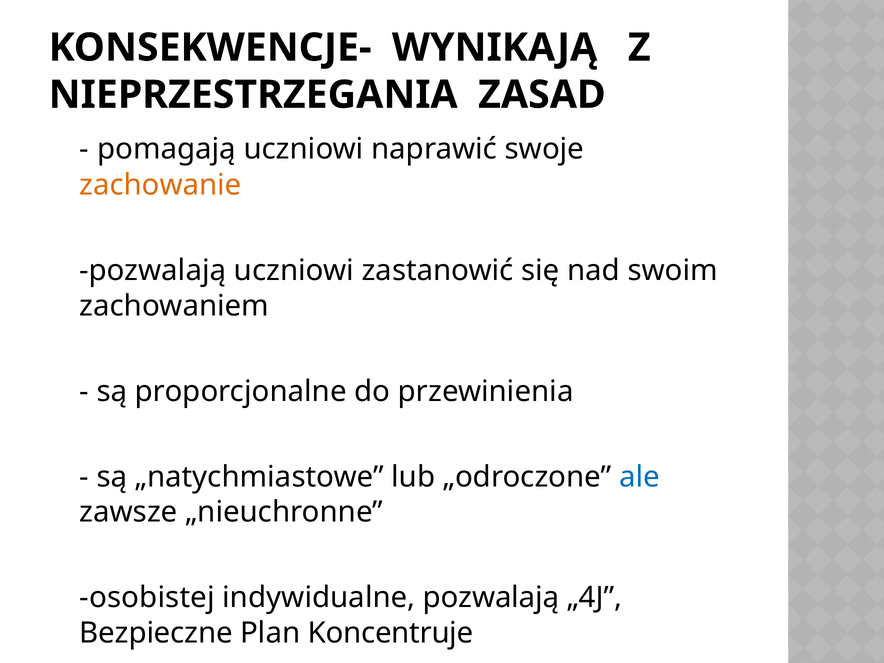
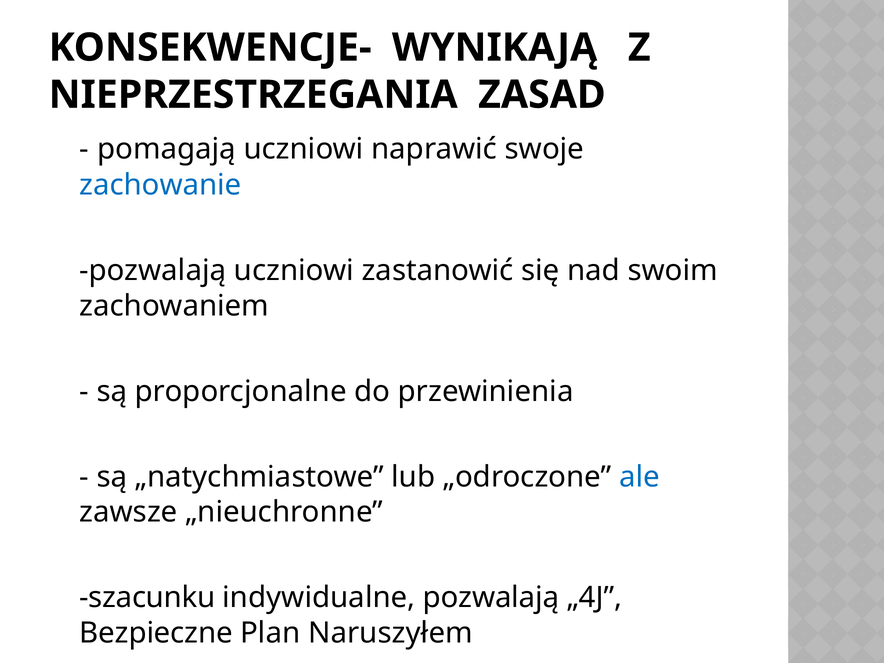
zachowanie colour: orange -> blue (160, 185)
osobistej: osobistej -> szacunku (147, 598)
Koncentruje: Koncentruje -> Naruszyłem (390, 633)
